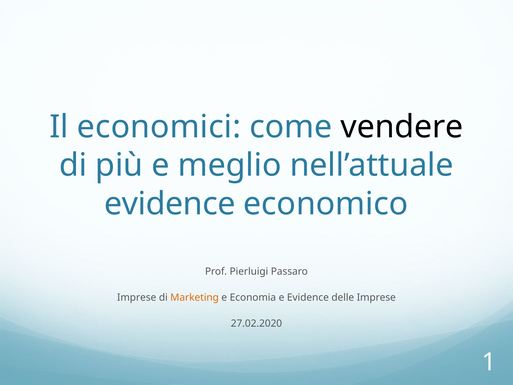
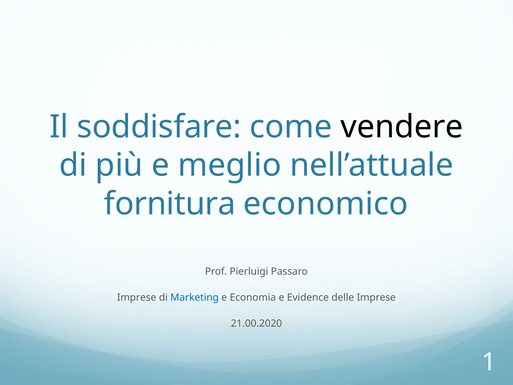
economici: economici -> soddisfare (159, 127)
evidence: evidence -> fornitura (170, 204)
Marketing colour: orange -> blue (195, 297)
27.02.2020: 27.02.2020 -> 21.00.2020 (256, 323)
